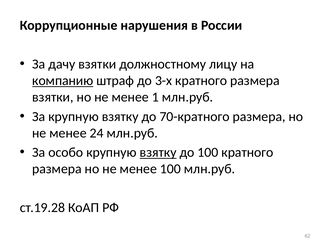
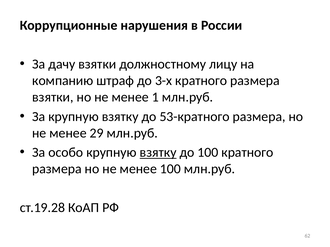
компанию underline: present -> none (63, 81)
70-кратного: 70-кратного -> 53-кратного (195, 117)
24: 24 -> 29 (97, 133)
